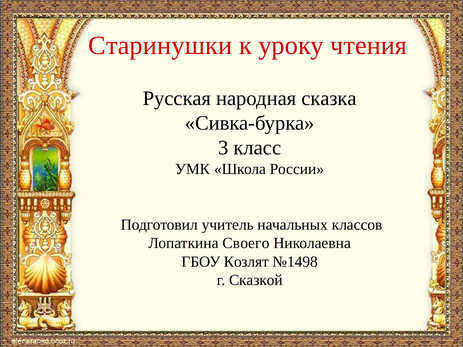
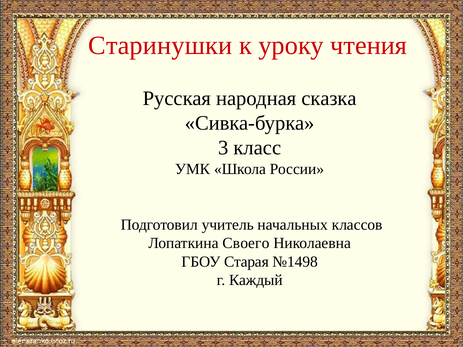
Козлят: Козлят -> Старая (246, 262)
Сказкой: Сказкой -> Каждый (256, 280)
